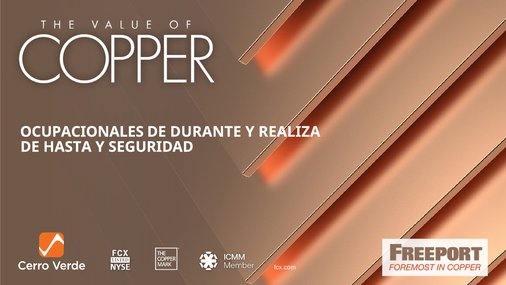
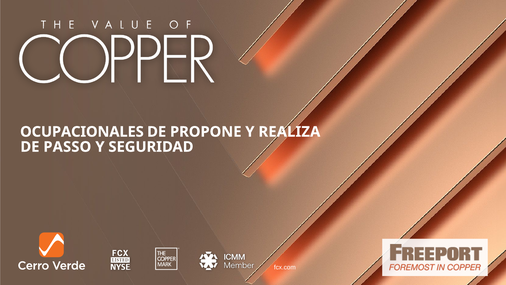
DURANTE: DURANTE -> PROPONE (206, 132)
HASTA: HASTA -> PASSO (67, 147)
